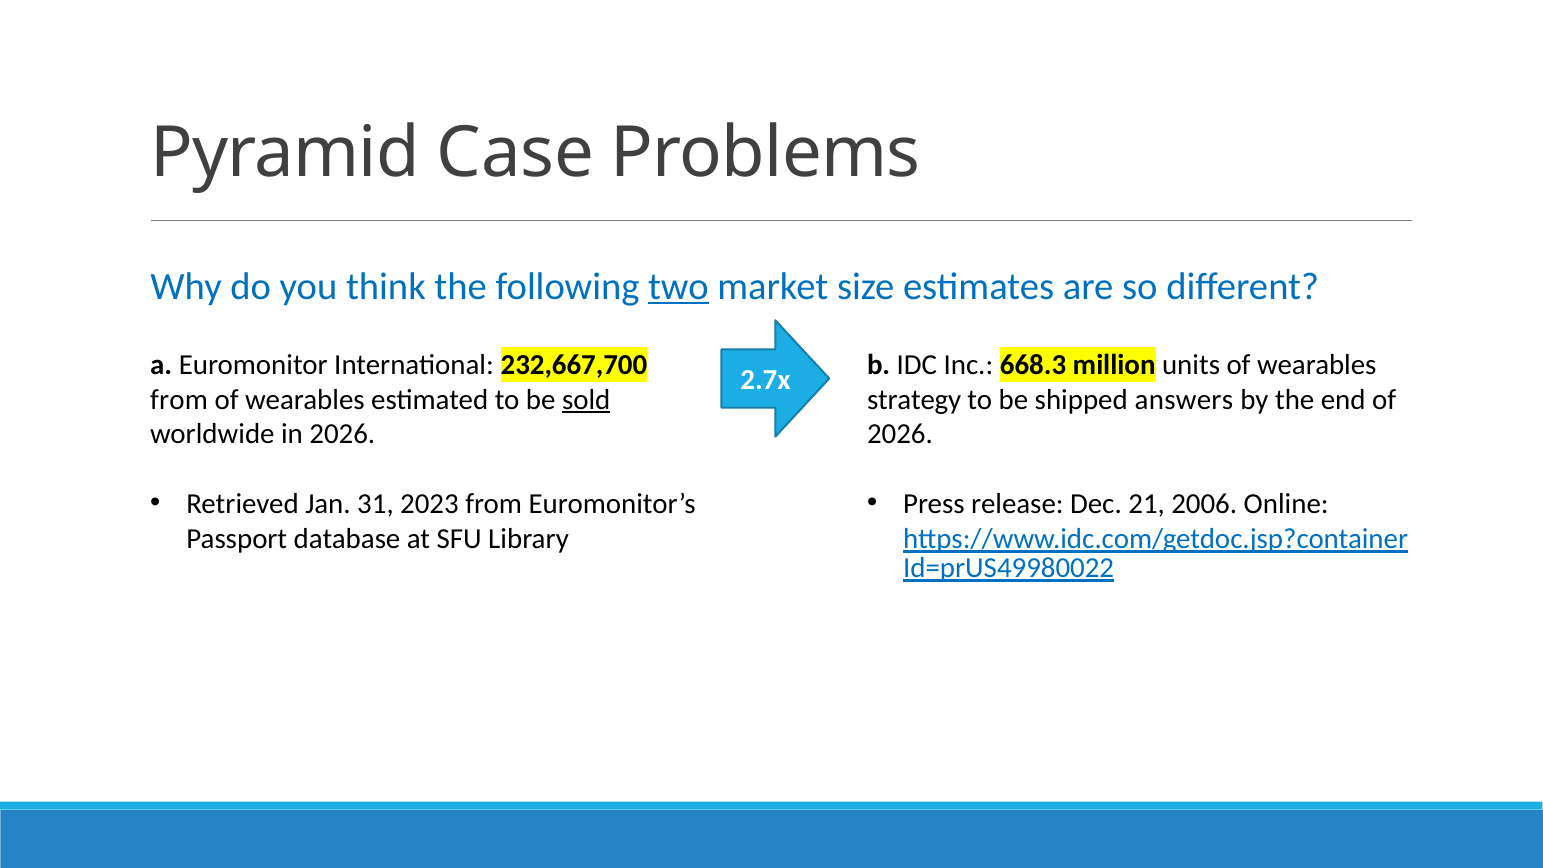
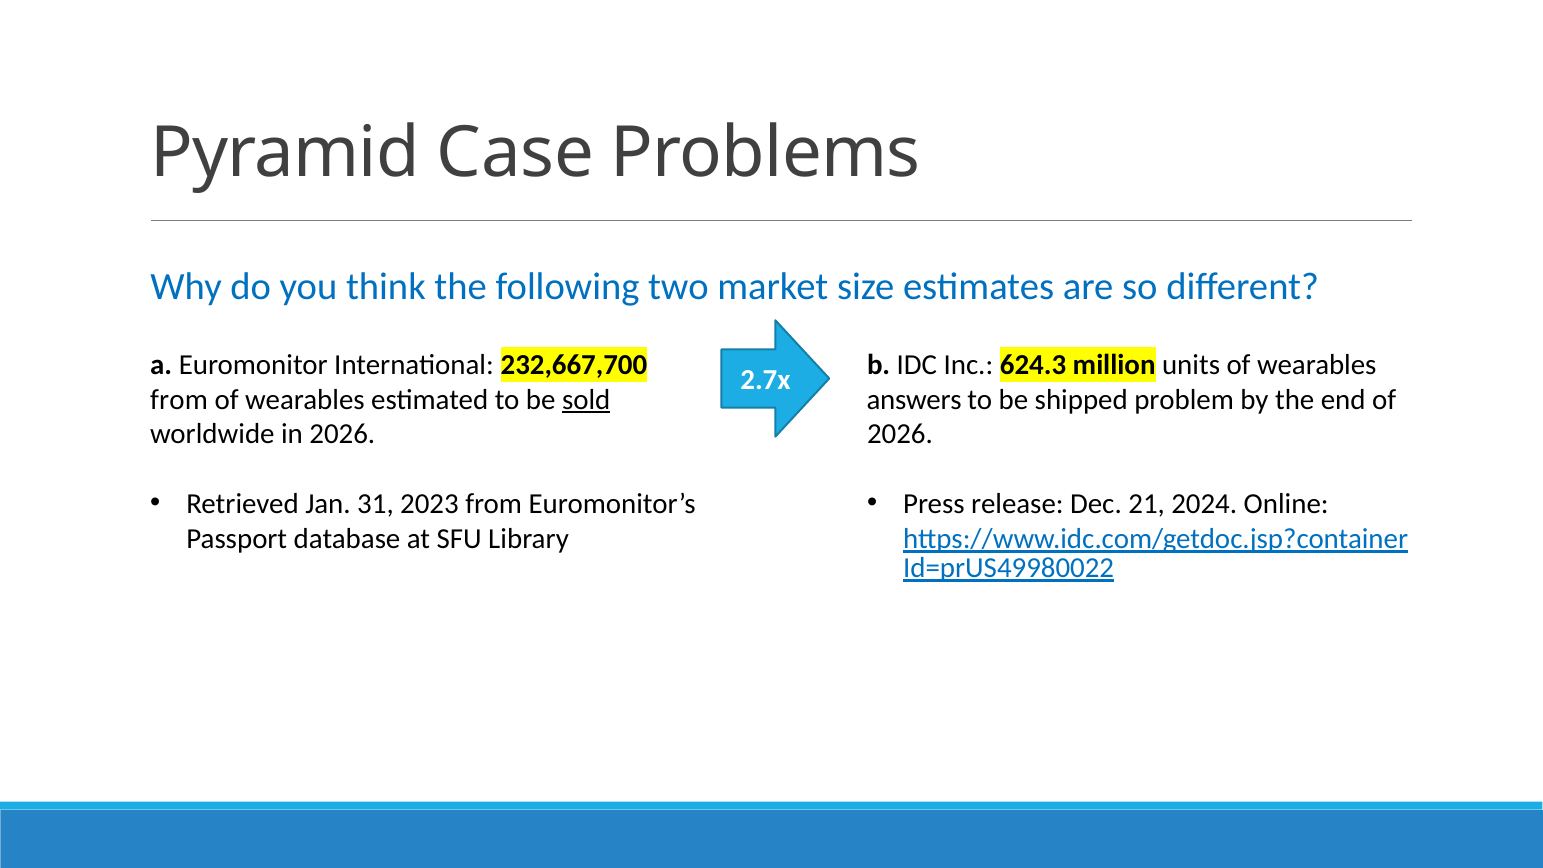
two underline: present -> none (678, 287)
668.3: 668.3 -> 624.3 (1033, 365)
strategy: strategy -> answers (914, 400)
answers: answers -> problem (1184, 400)
2006: 2006 -> 2024 (1204, 504)
